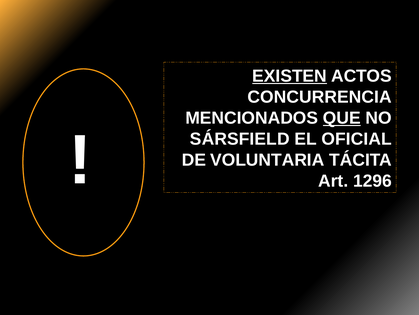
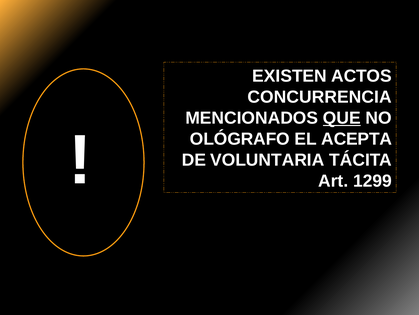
EXISTEN underline: present -> none (290, 76)
SÁRSFIELD: SÁRSFIELD -> OLÓGRAFO (240, 139)
OFICIAL: OFICIAL -> ACEPTA (357, 139)
1296: 1296 -> 1299 (373, 181)
